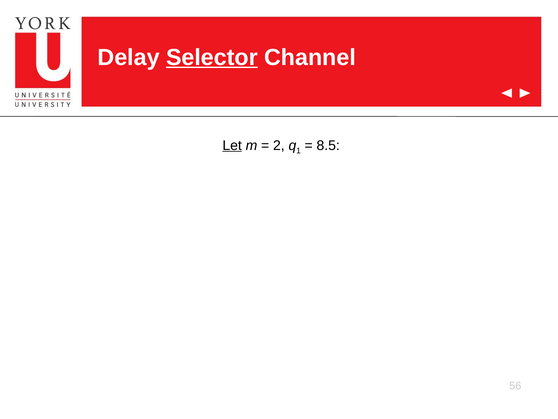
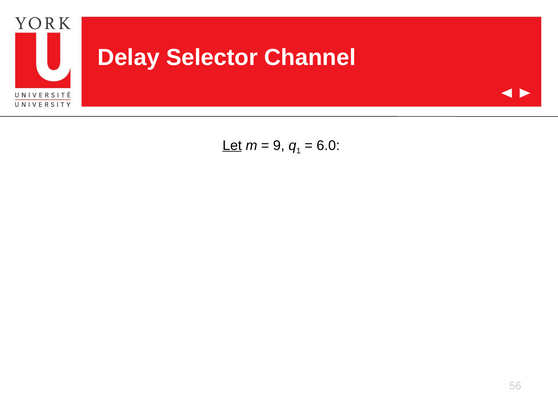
Selector underline: present -> none (212, 57)
2: 2 -> 9 (279, 145)
8.5: 8.5 -> 6.0 (328, 145)
